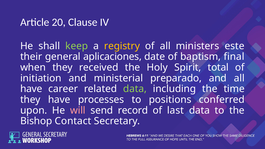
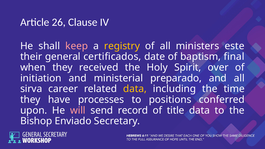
20: 20 -> 26 (59, 22)
keep colour: light green -> pink (77, 46)
aplicaciones: aplicaciones -> certificados (112, 57)
total: total -> over (218, 67)
have: have -> sirva (31, 89)
data colour: light green -> yellow (135, 89)
last: last -> title (176, 110)
Contact: Contact -> Enviado (73, 121)
